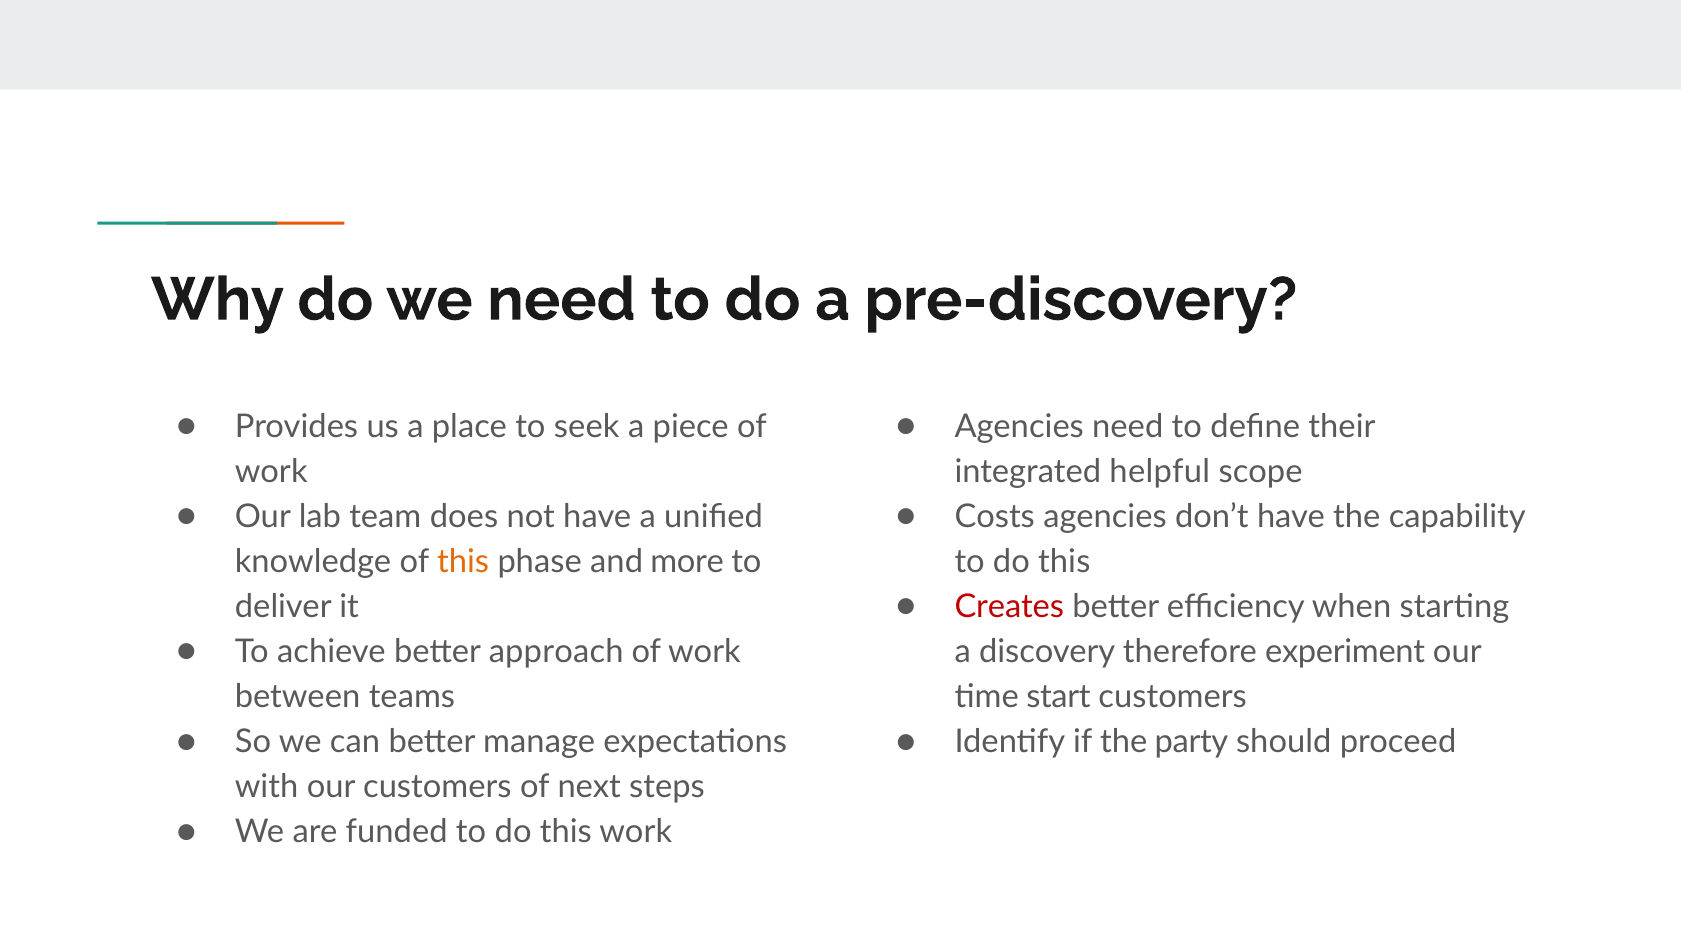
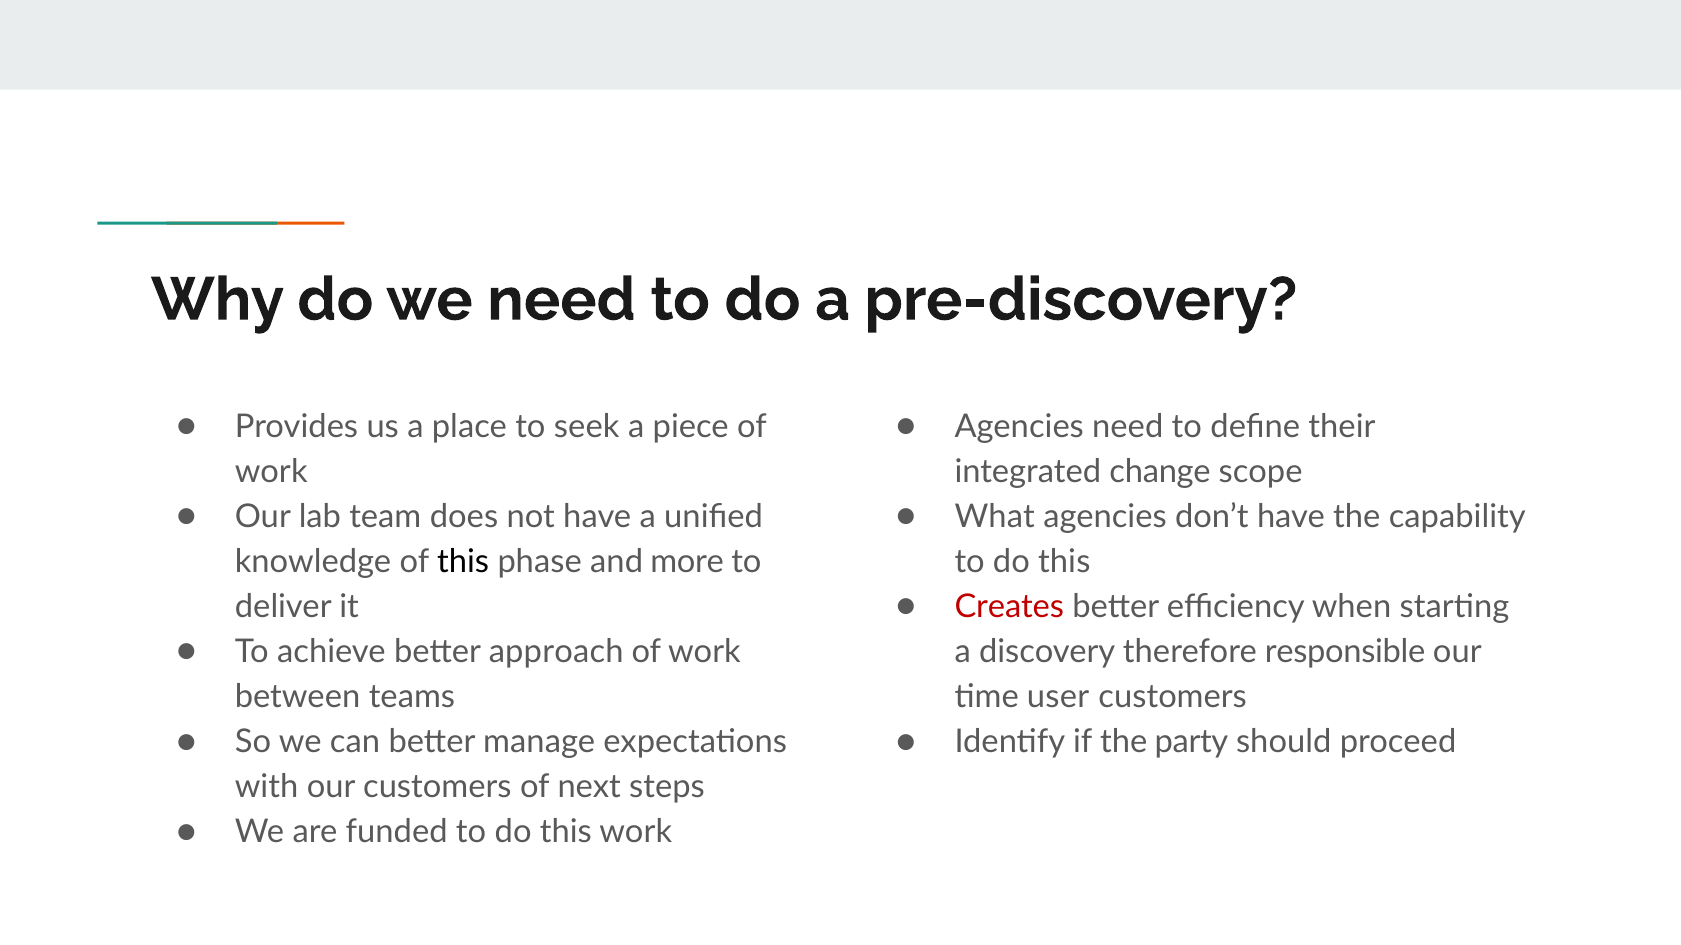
helpful: helpful -> change (1160, 472)
Costs: Costs -> What (995, 517)
this colour: orange -> black (463, 562)
experiment: experiment -> responsible (1345, 652)
start: start -> user (1058, 697)
